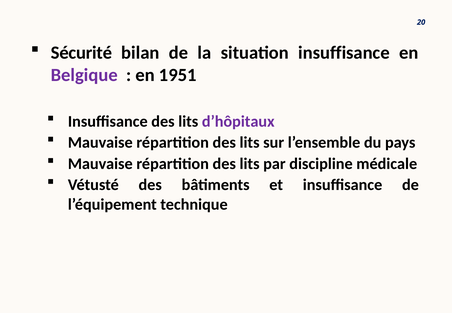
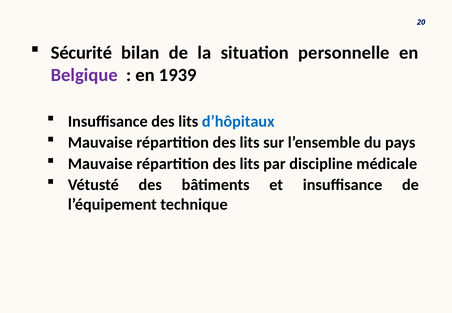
situation insuffisance: insuffisance -> personnelle (344, 53)
1951: 1951 -> 1939 (178, 75)
d’hôpitaux colour: purple -> blue (238, 121)
